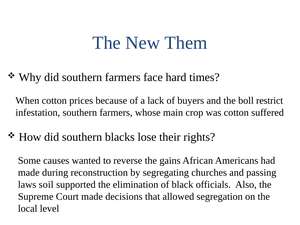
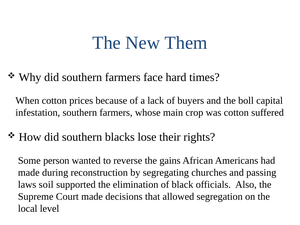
restrict: restrict -> capital (270, 101)
causes: causes -> person (56, 161)
